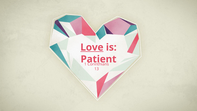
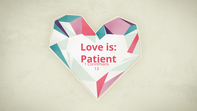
Love underline: present -> none (92, 47)
